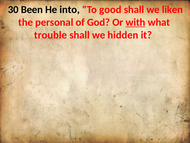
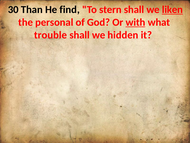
Been: Been -> Than (32, 10)
into: into -> find (70, 10)
good: good -> stern (110, 10)
liken underline: none -> present (172, 10)
